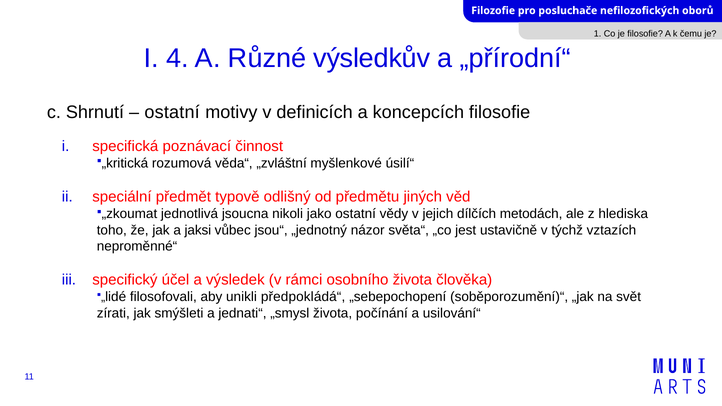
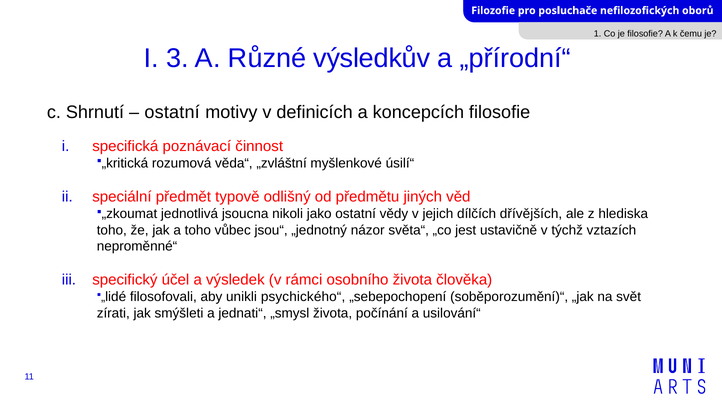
4: 4 -> 3 (178, 58)
metodách: metodách -> dřívějších (531, 214)
a jaksi: jaksi -> toho (198, 230)
předpokládá“: předpokládá“ -> psychického“ (303, 297)
